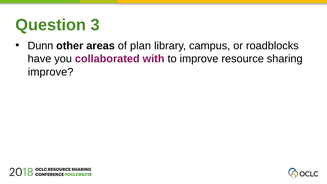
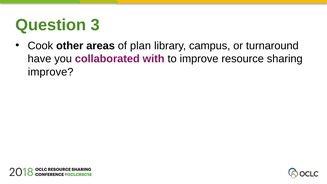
Dunn: Dunn -> Cook (40, 46)
roadblocks: roadblocks -> turnaround (272, 46)
